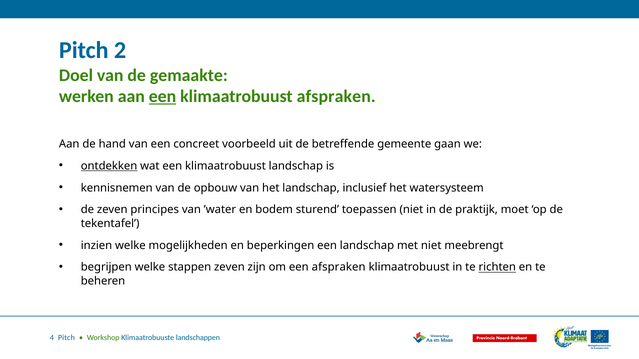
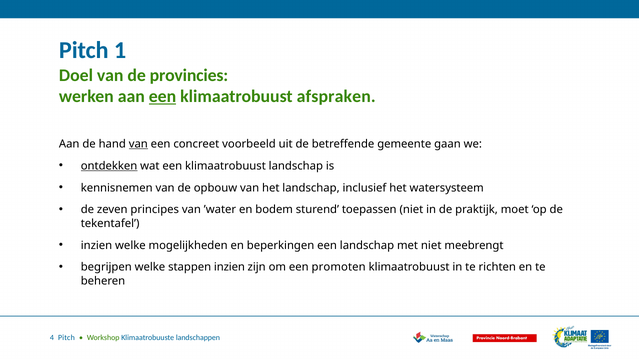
2: 2 -> 1 (120, 51)
gemaakte: gemaakte -> provincies (189, 75)
van underline: none -> present (138, 144)
stappen zeven: zeven -> inzien (229, 268)
een afspraken: afspraken -> promoten (339, 268)
richten underline: present -> none (497, 268)
